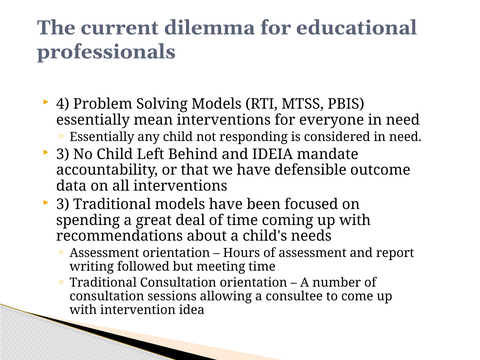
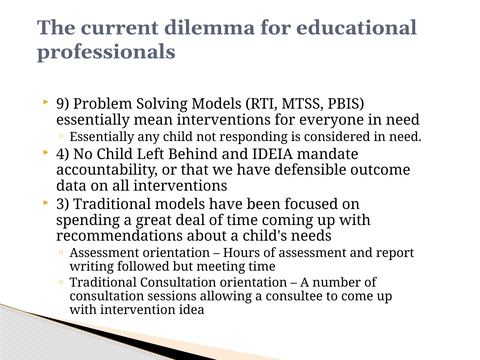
4: 4 -> 9 (63, 104)
3: 3 -> 4 (63, 154)
